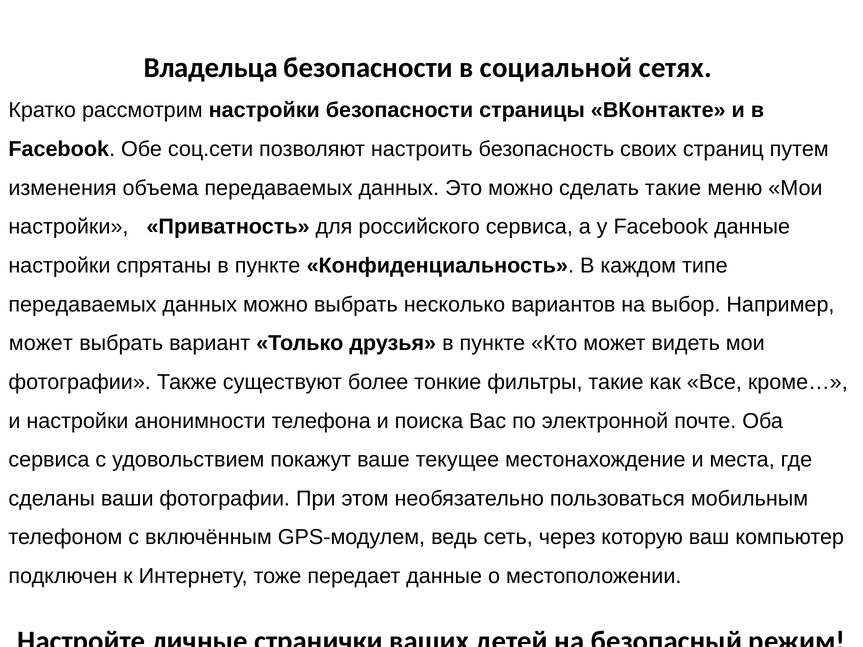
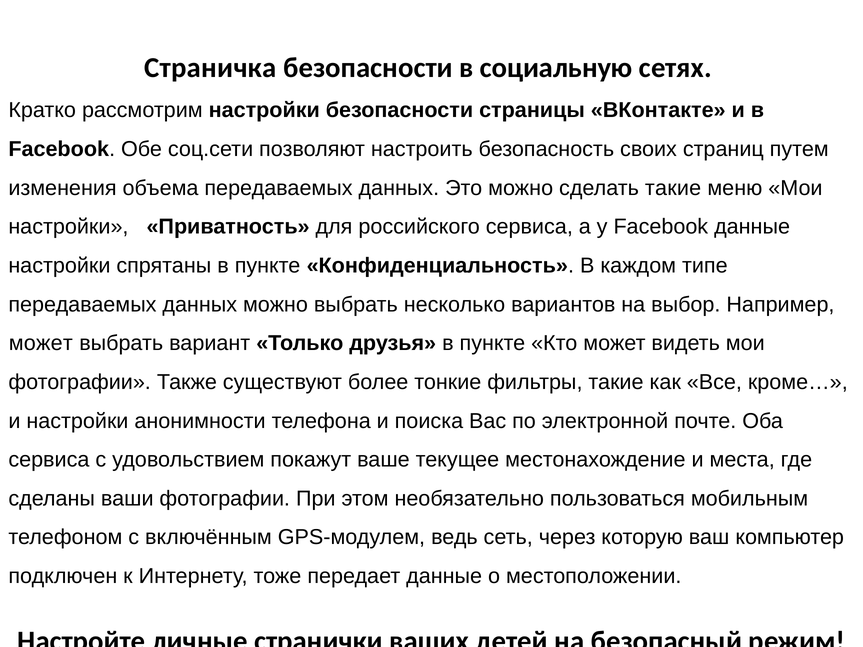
Владельца: Владельца -> Страничка (210, 68)
социальной: социальной -> социальную (556, 68)
